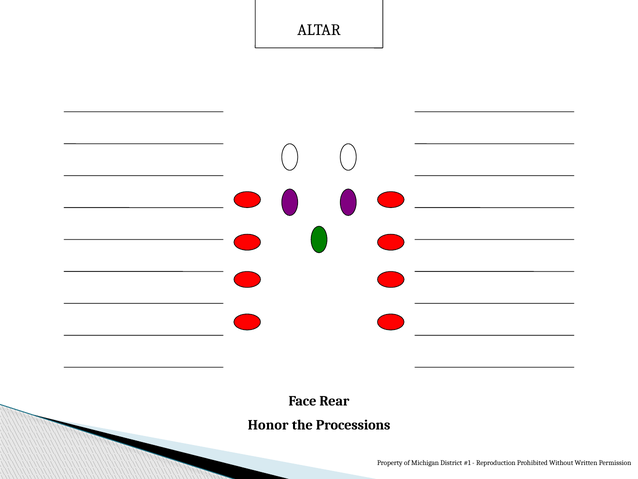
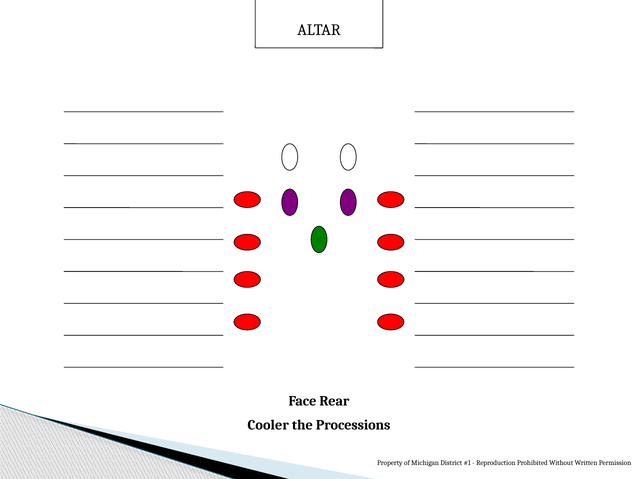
Honor: Honor -> Cooler (268, 425)
